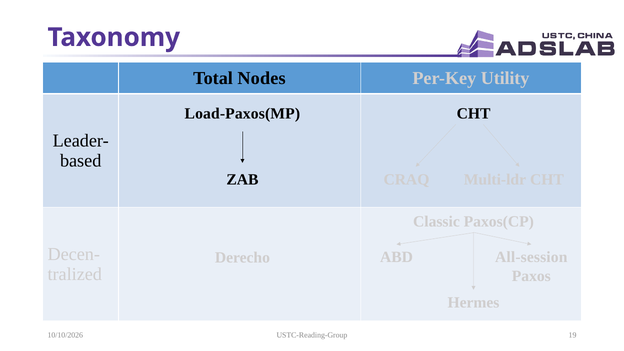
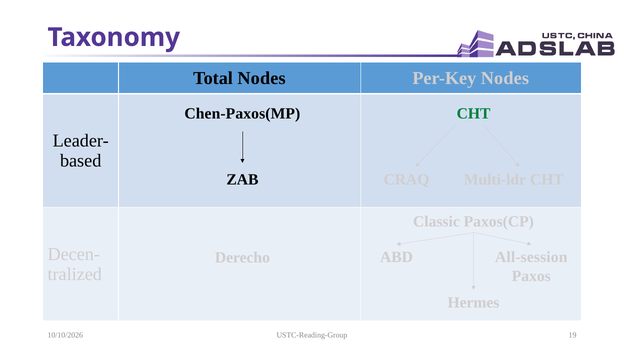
Per-Key Utility: Utility -> Nodes (505, 78)
Load-Paxos(MP: Load-Paxos(MP -> Chen-Paxos(MP (242, 113)
CHT colour: black -> green (474, 113)
